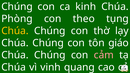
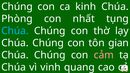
theo: theo -> nhất (84, 19)
Chúa colour: yellow -> light blue (15, 31)
giáo: giáo -> gian (119, 43)
